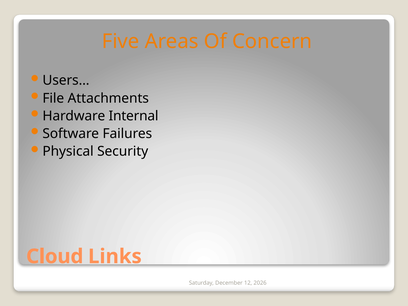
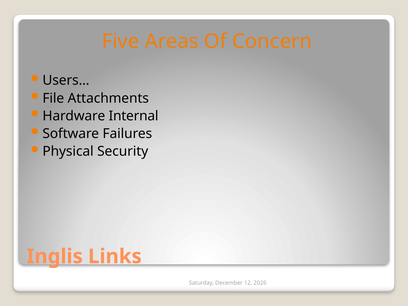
Cloud: Cloud -> Inglis (55, 256)
